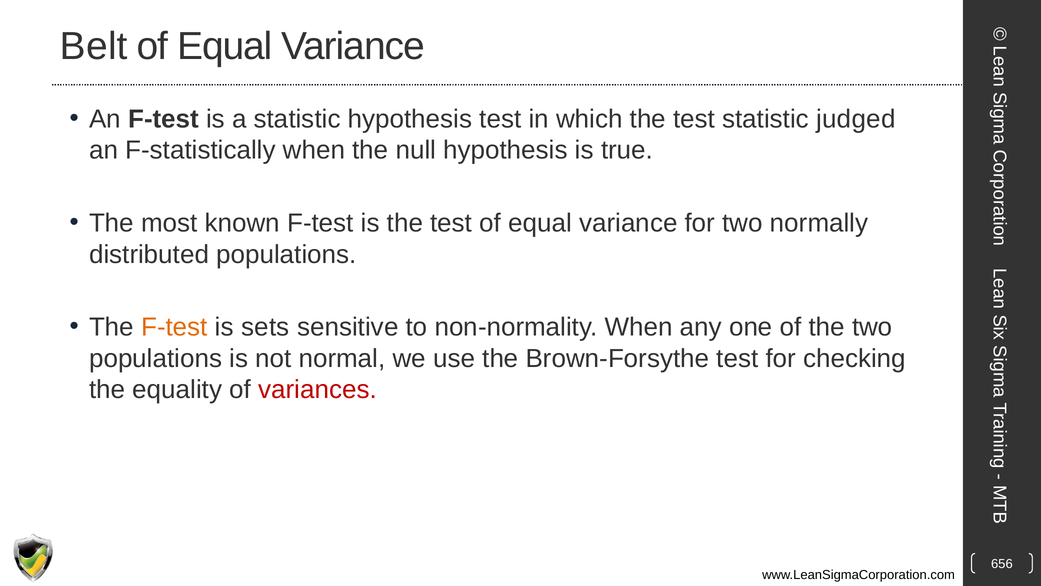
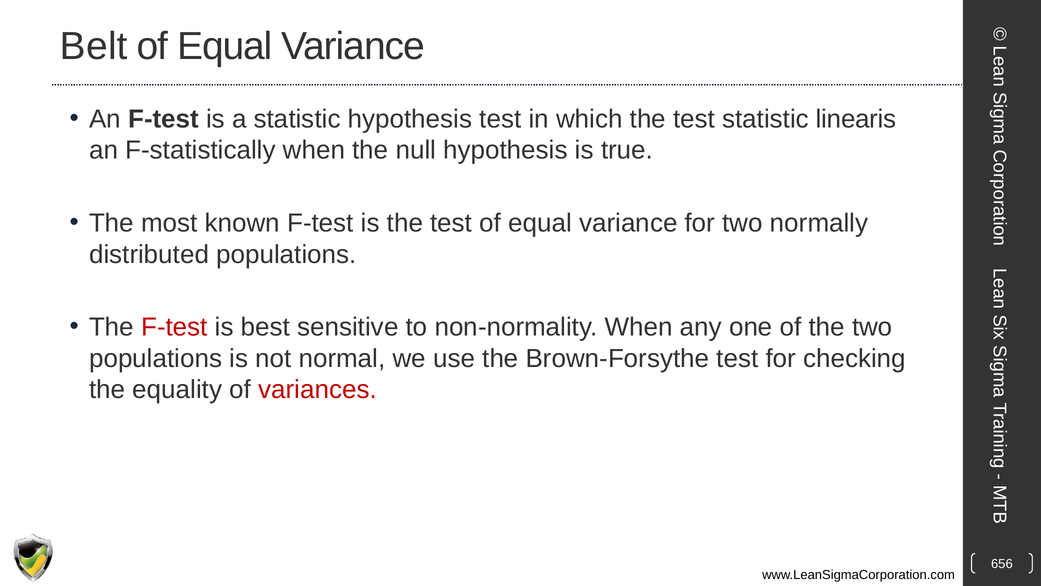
judged: judged -> linearis (856, 119)
F-test colour: orange -> red (174, 327)
sets: sets -> best (265, 327)
